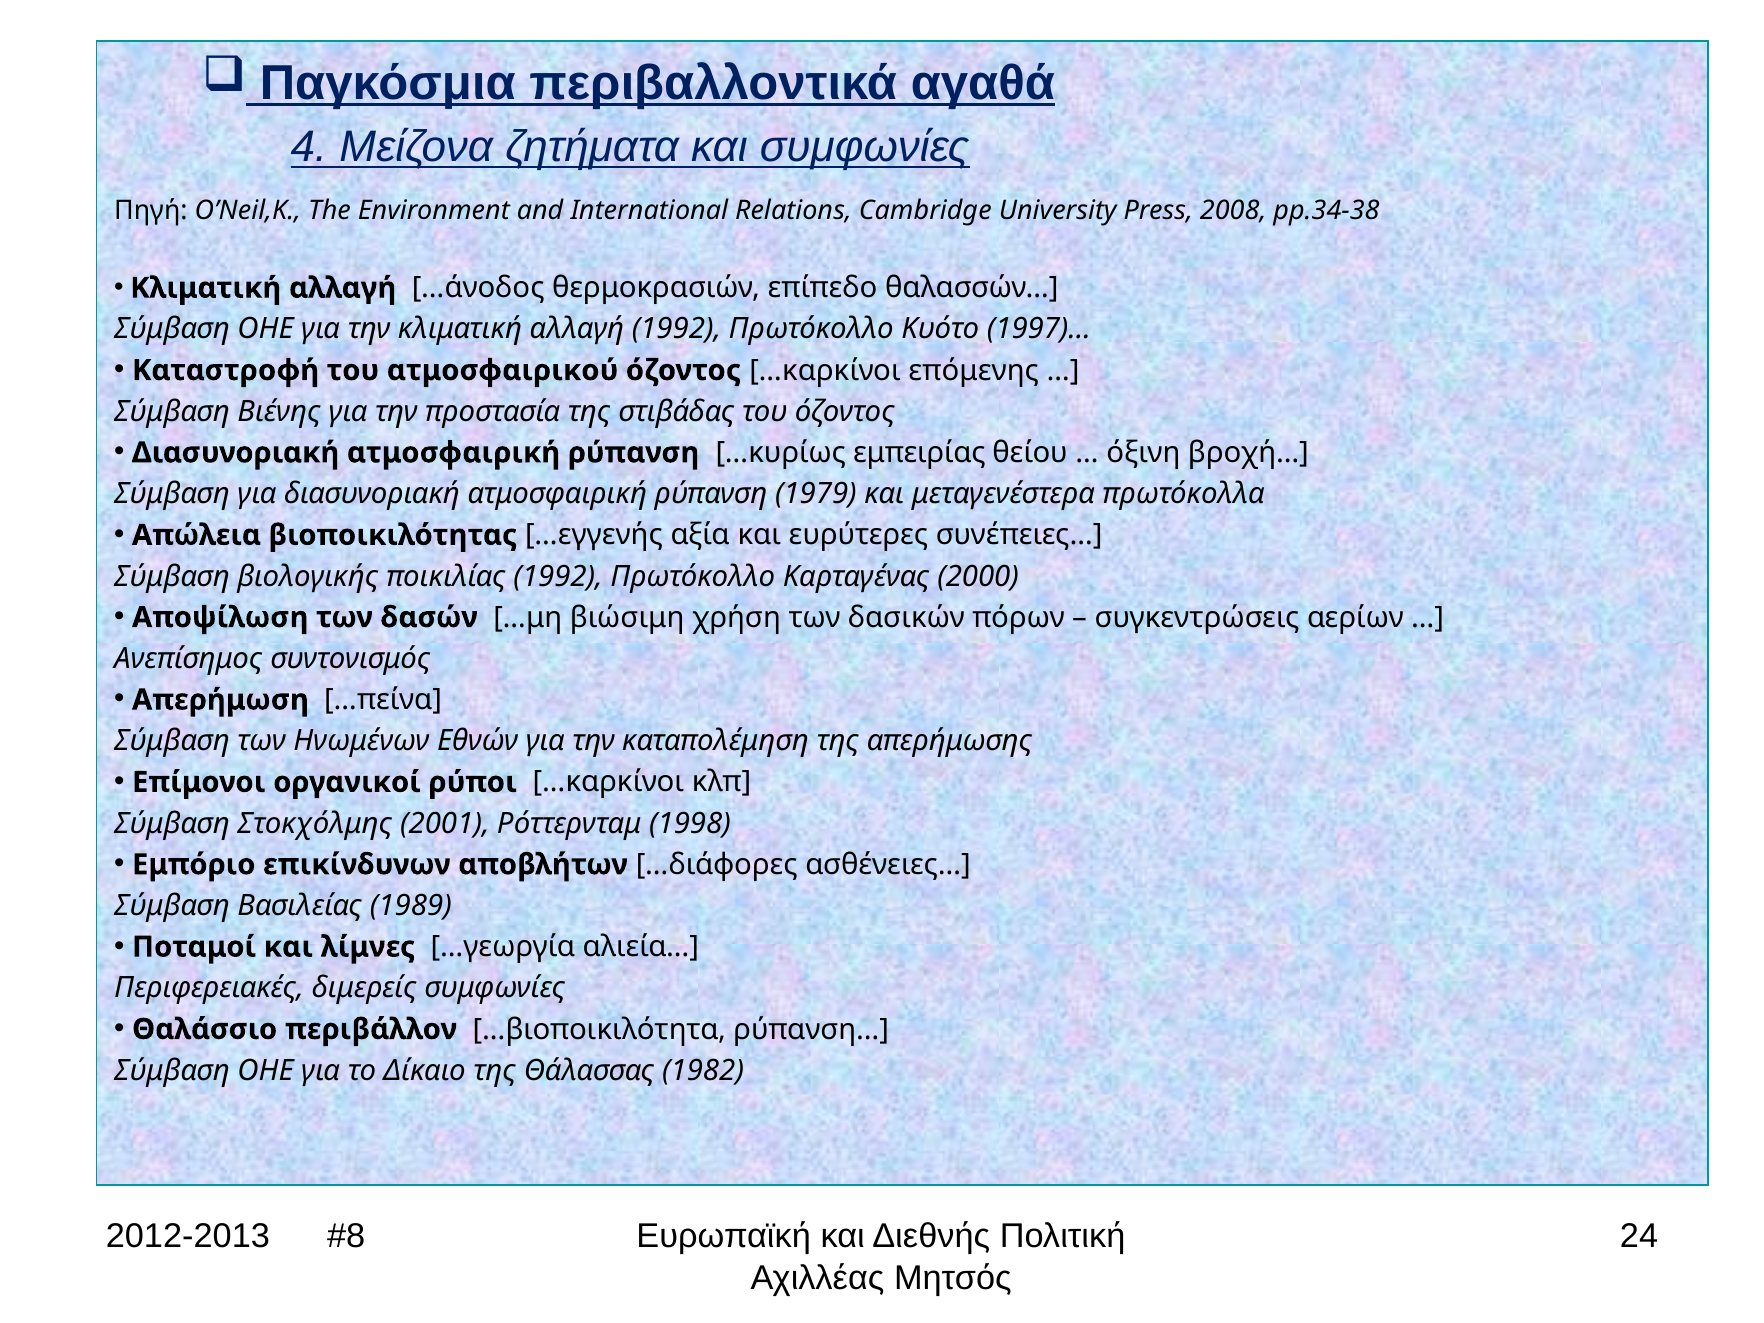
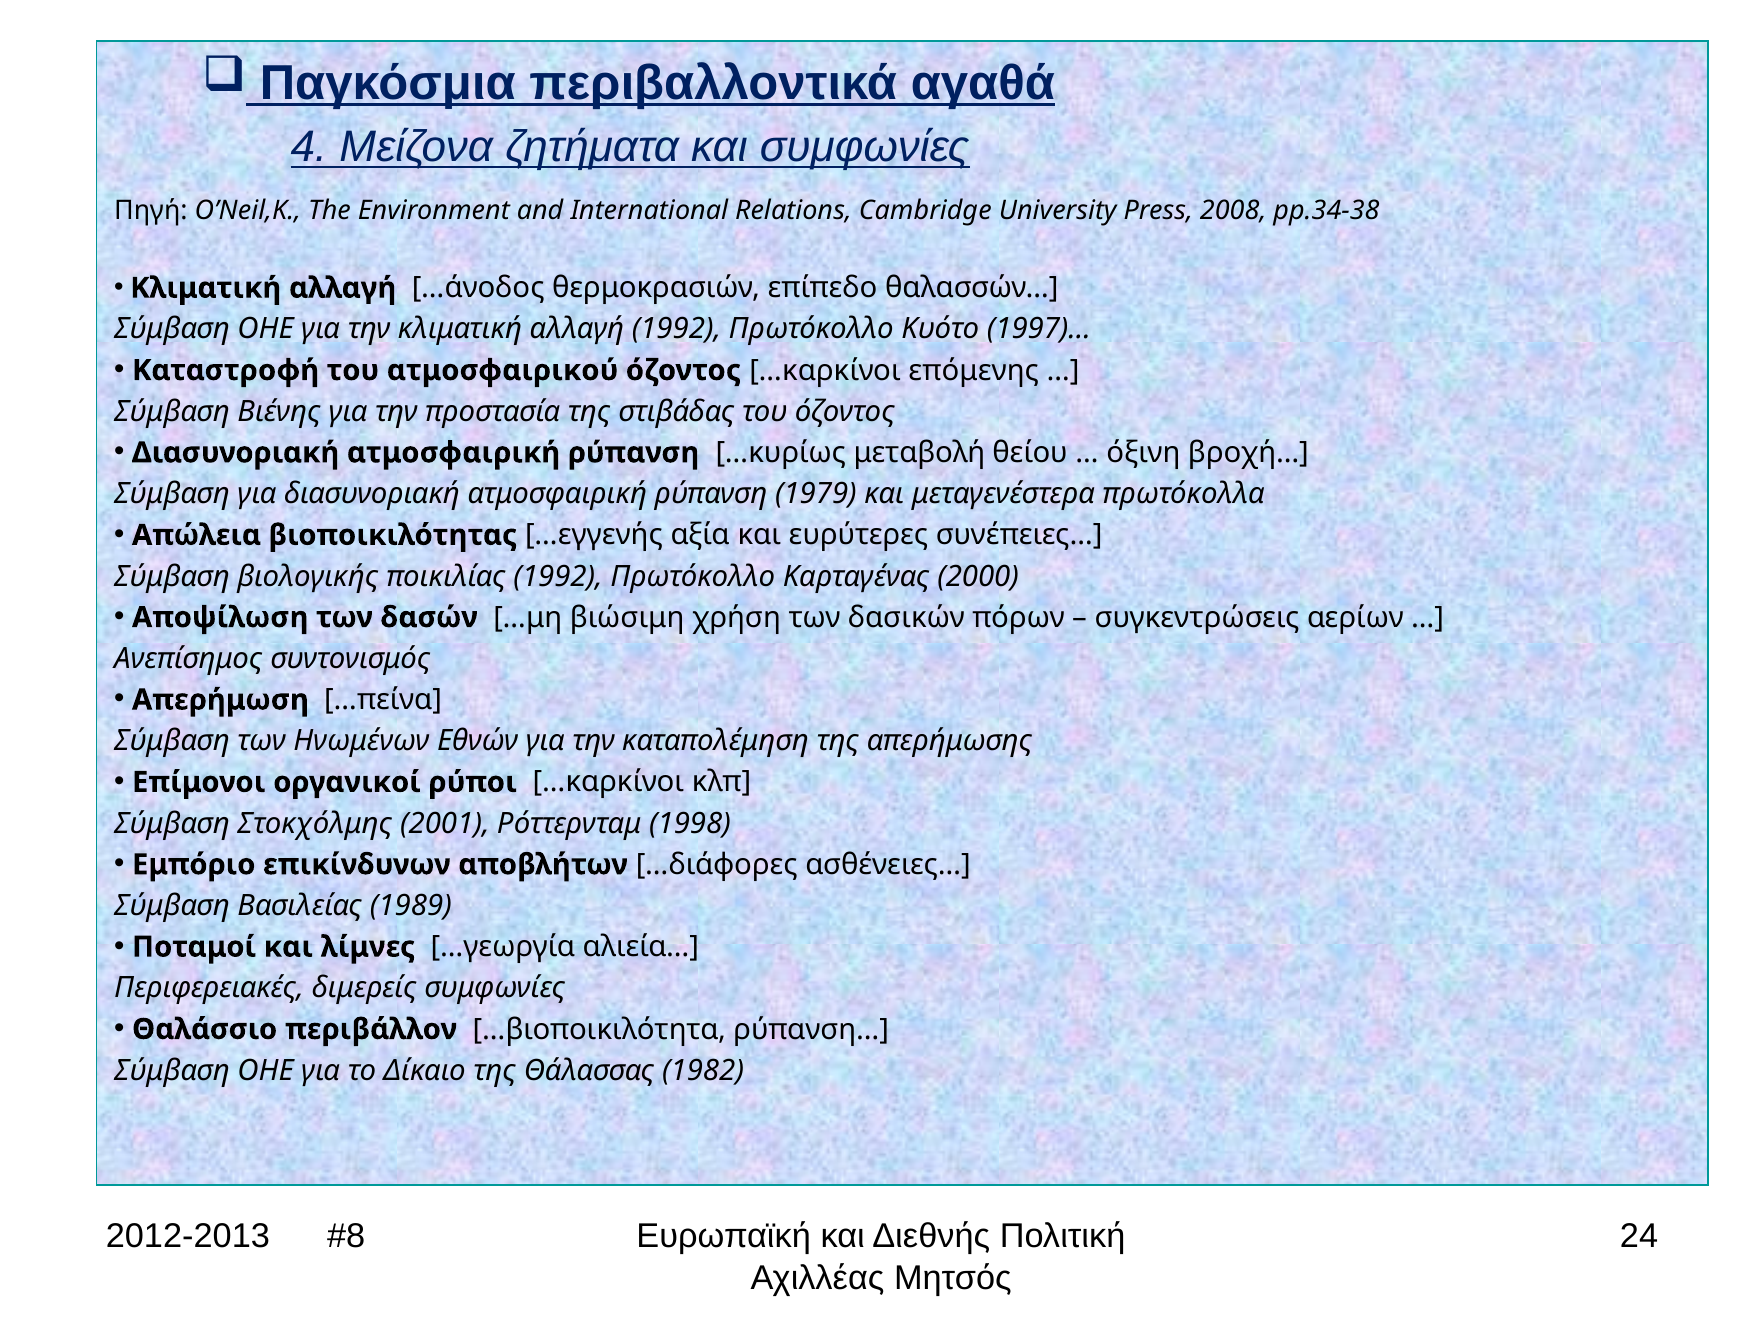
εμπειρίας: εμπειρίας -> μεταβολή (919, 453)
